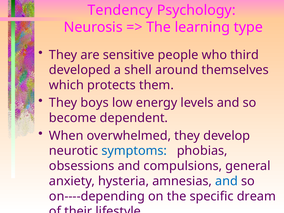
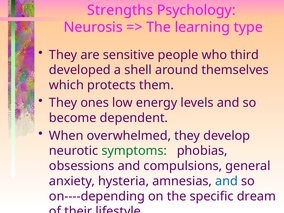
Tendency: Tendency -> Strengths (120, 10)
boys: boys -> ones (95, 103)
symptoms colour: blue -> green (134, 151)
